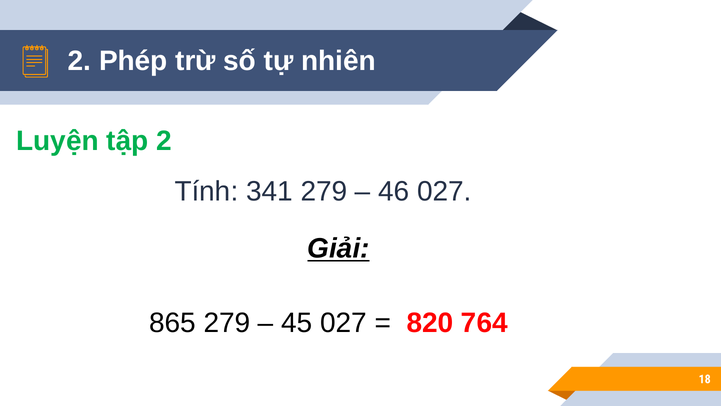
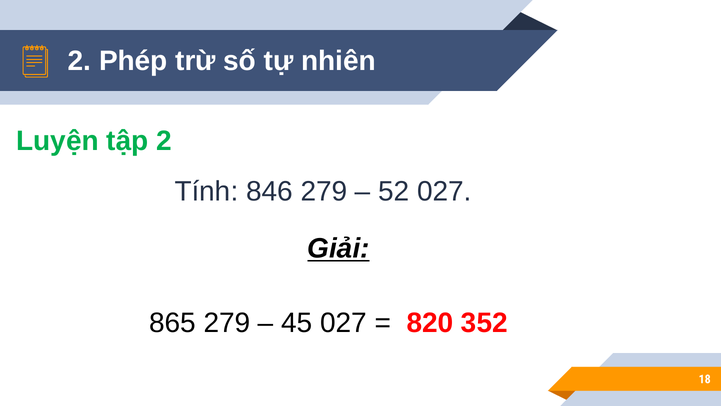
341: 341 -> 846 (269, 191)
46: 46 -> 52 (394, 191)
764: 764 -> 352 (484, 323)
